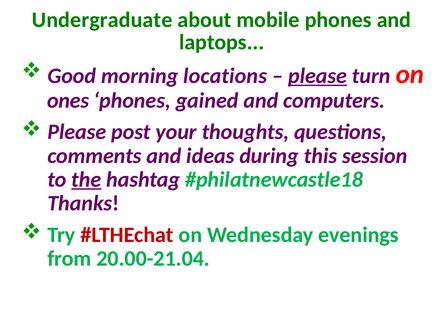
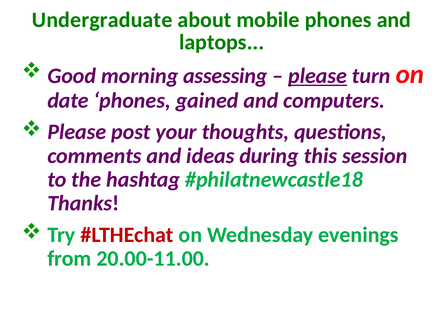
locations: locations -> assessing (225, 76)
ones: ones -> date (68, 101)
the underline: present -> none (86, 180)
20.00-21.04: 20.00-21.04 -> 20.00-11.00 (153, 259)
